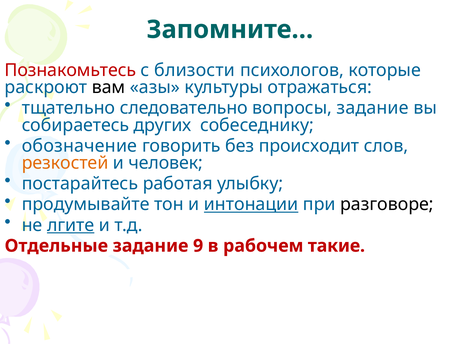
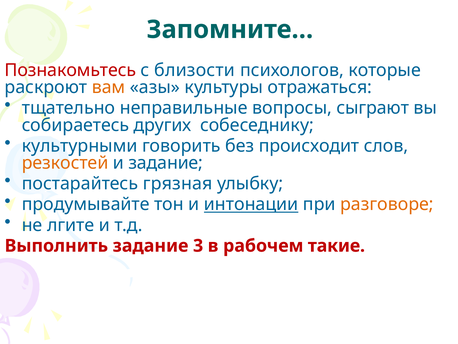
вам colour: black -> orange (109, 87)
следовательно: следовательно -> неправильные (184, 108)
вопросы задание: задание -> сыграют (373, 108)
обозначение: обозначение -> культурными (80, 146)
и человек: человек -> задание (166, 163)
работая: работая -> грязная (178, 183)
разговоре colour: black -> orange (387, 204)
лгите underline: present -> none (71, 225)
Отдельные: Отдельные -> Выполнить (56, 245)
9: 9 -> 3 (198, 245)
